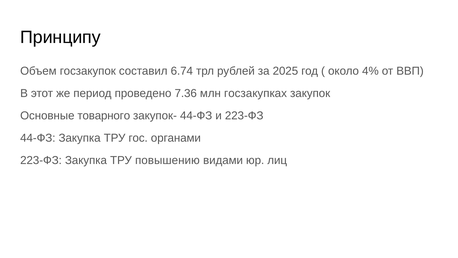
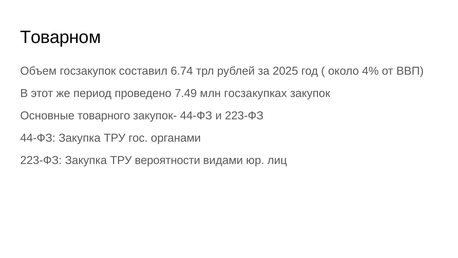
Принципу: Принципу -> Товарном (61, 37)
7.36: 7.36 -> 7.49 (186, 93)
повышению: повышению -> вероятности (168, 160)
